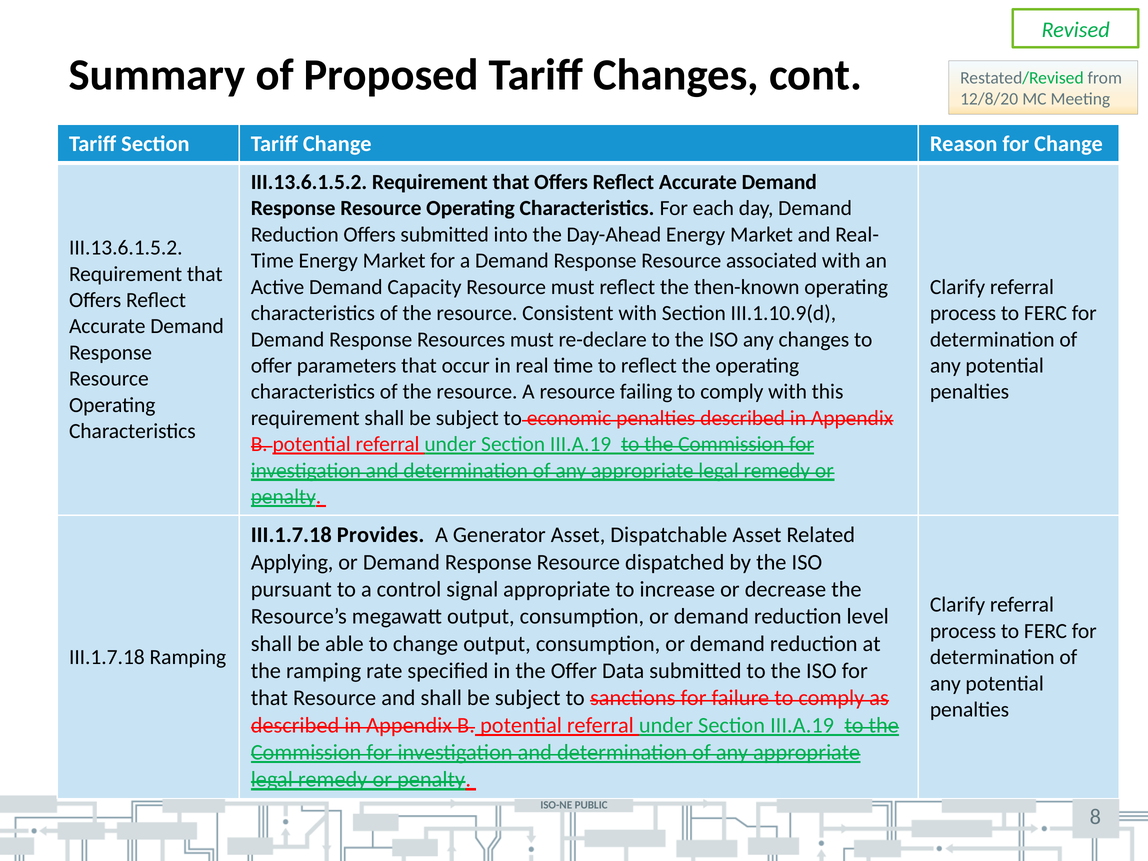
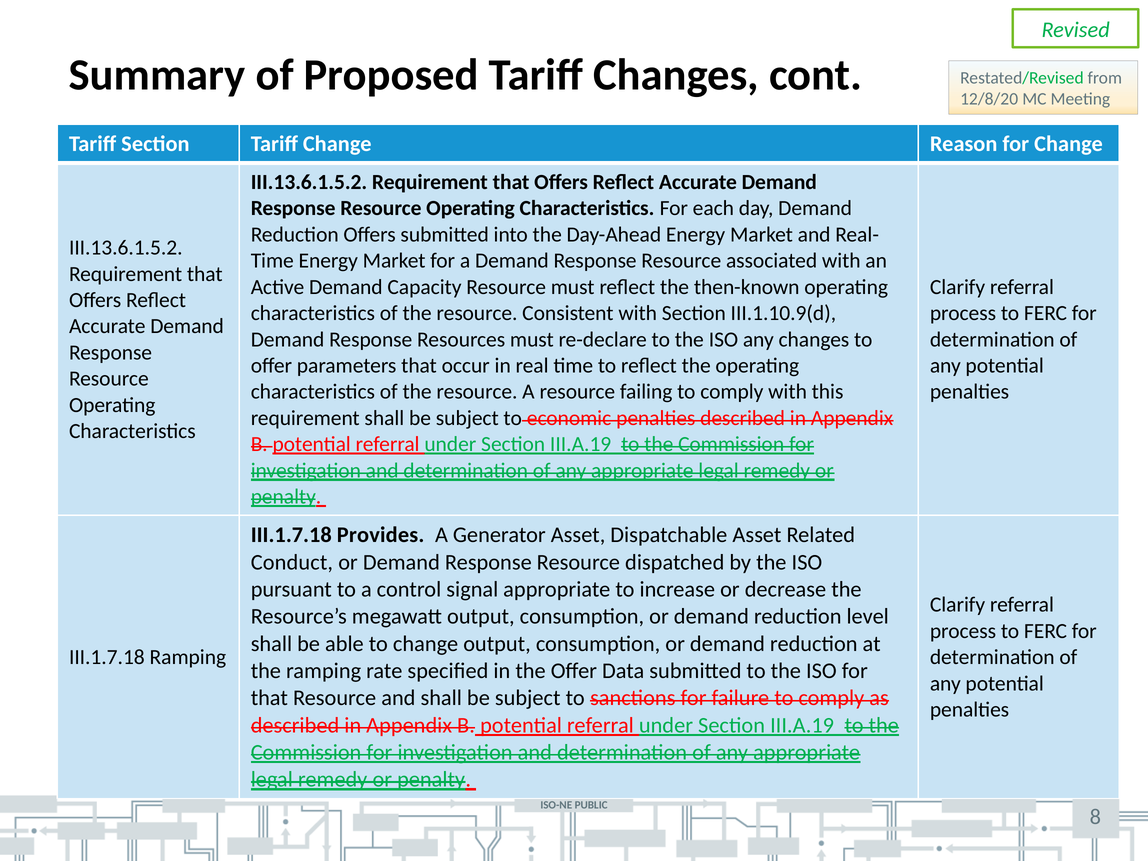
Applying: Applying -> Conduct (292, 562)
